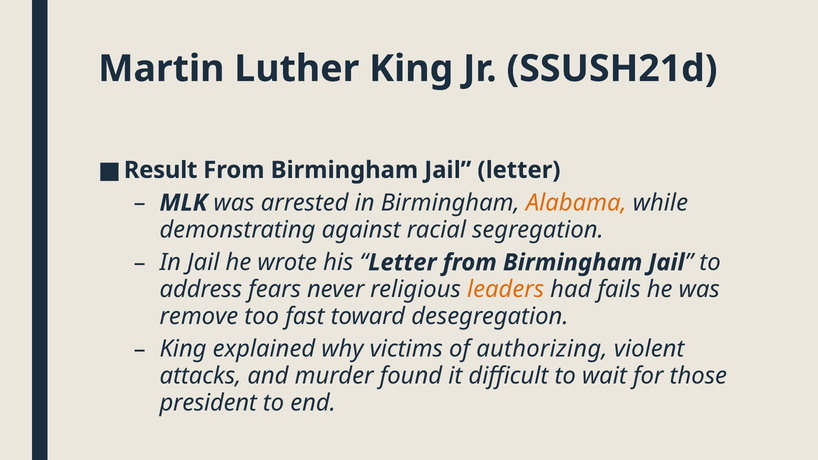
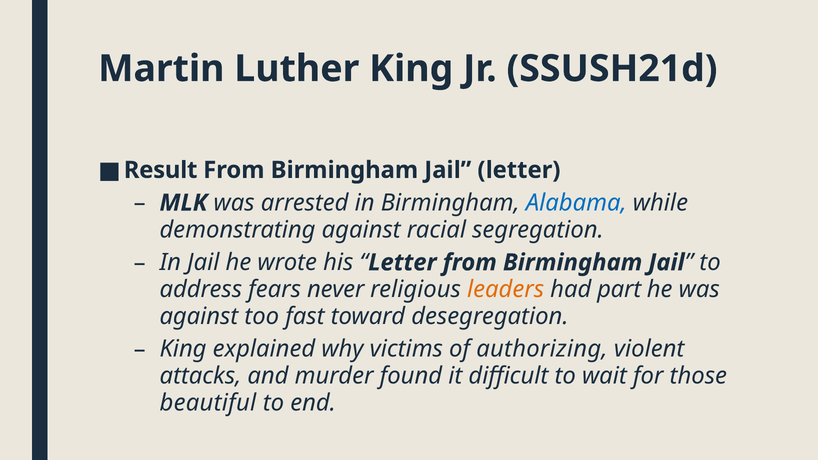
Alabama colour: orange -> blue (576, 203)
fails: fails -> part (619, 289)
remove: remove -> against (199, 316)
president: president -> beautiful (208, 403)
